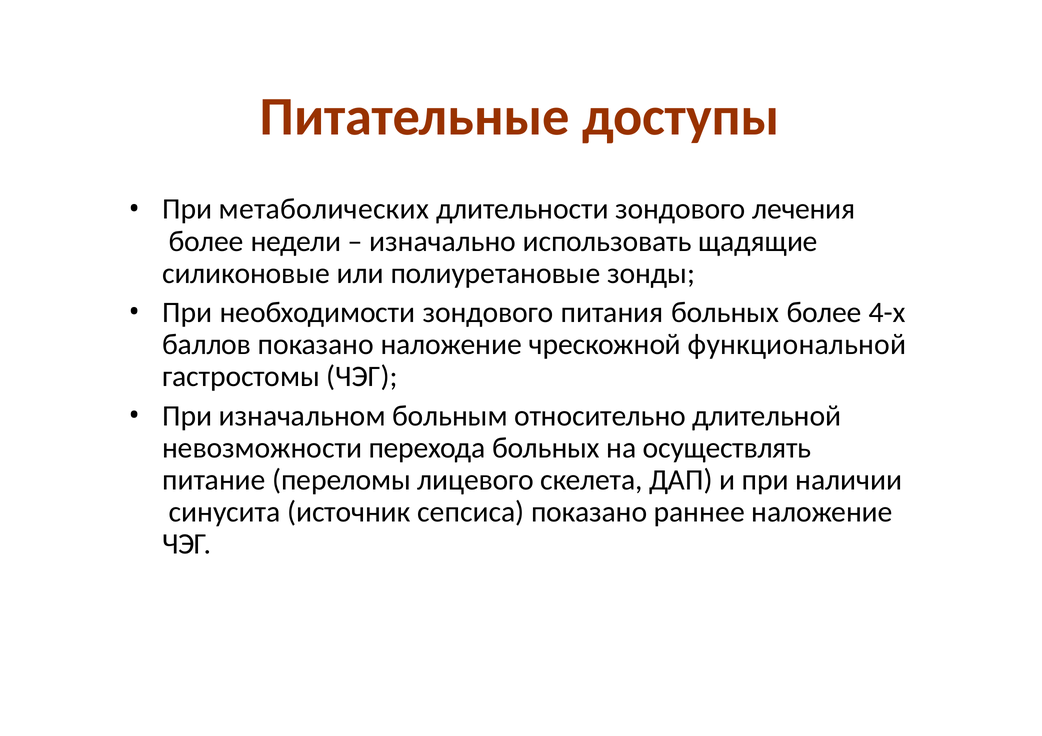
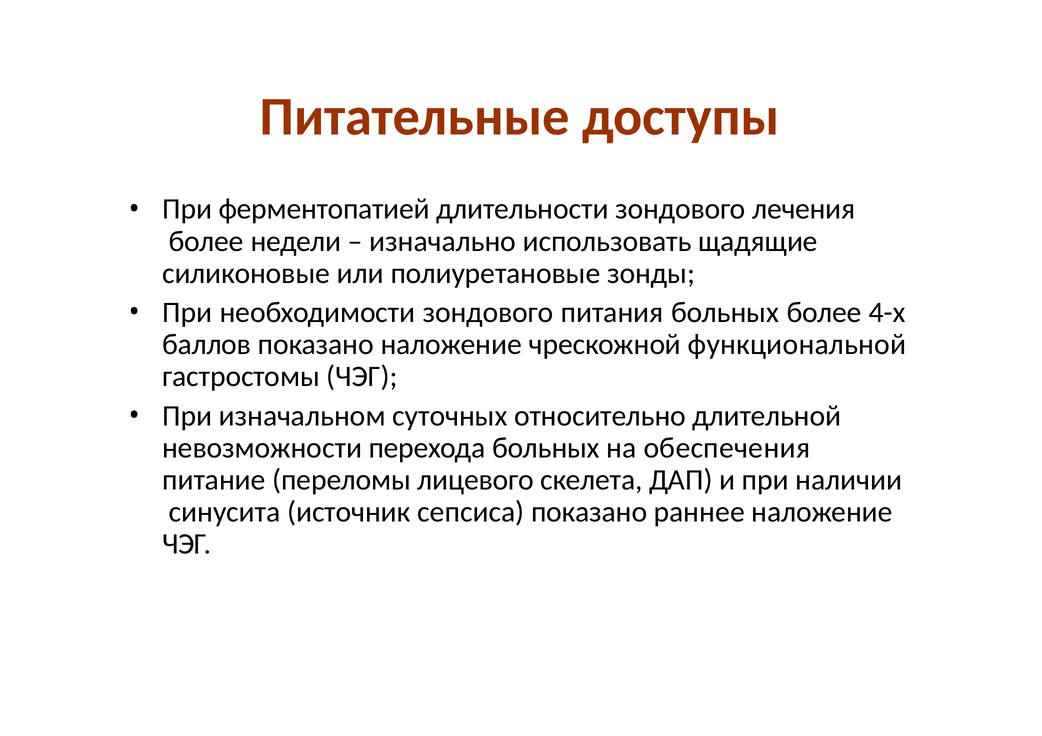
метаболических: метаболических -> ферментопатией (324, 209)
больным: больным -> суточных (450, 416)
осуществлять: осуществлять -> обеспечения (727, 448)
